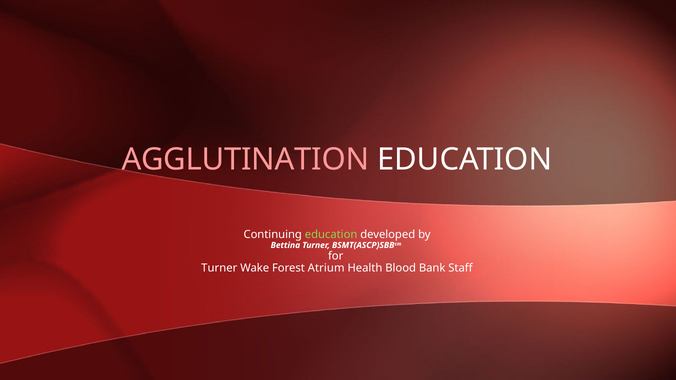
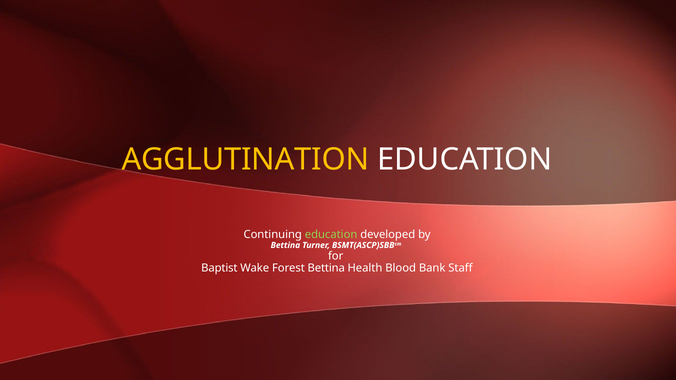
AGGLUTINATION colour: pink -> yellow (245, 160)
Turner: Turner -> Baptist (219, 268)
Forest Atrium: Atrium -> Bettina (326, 268)
